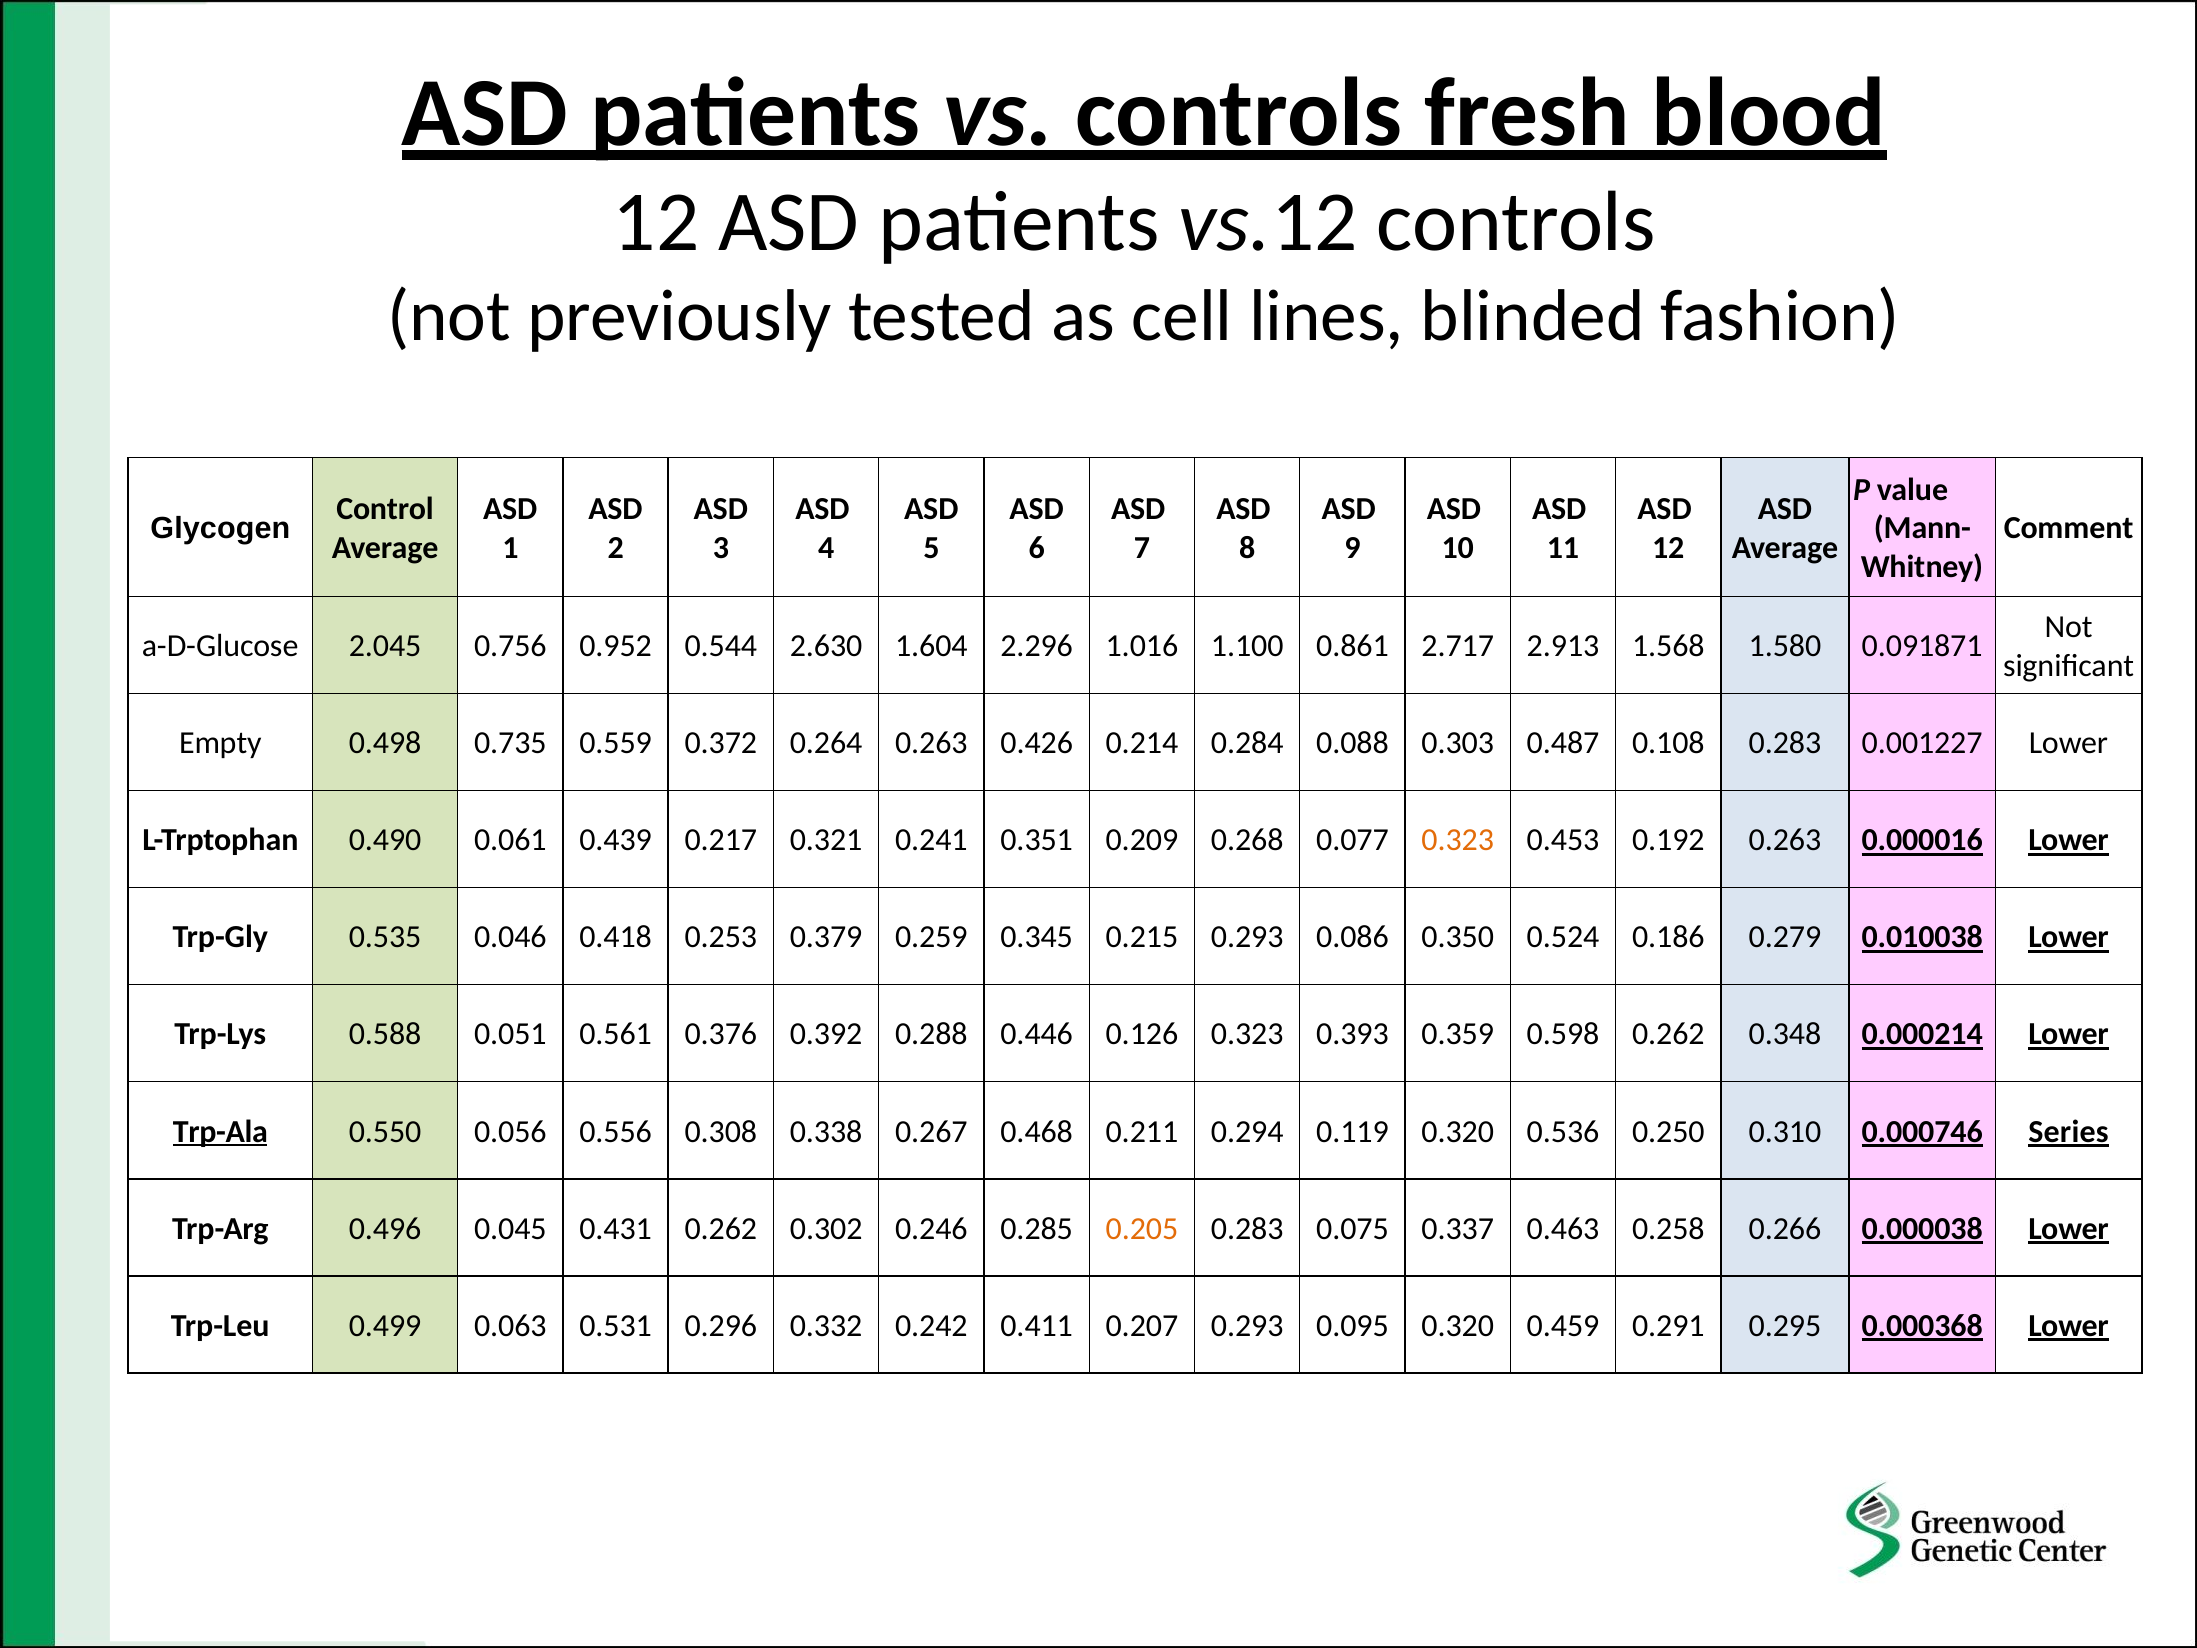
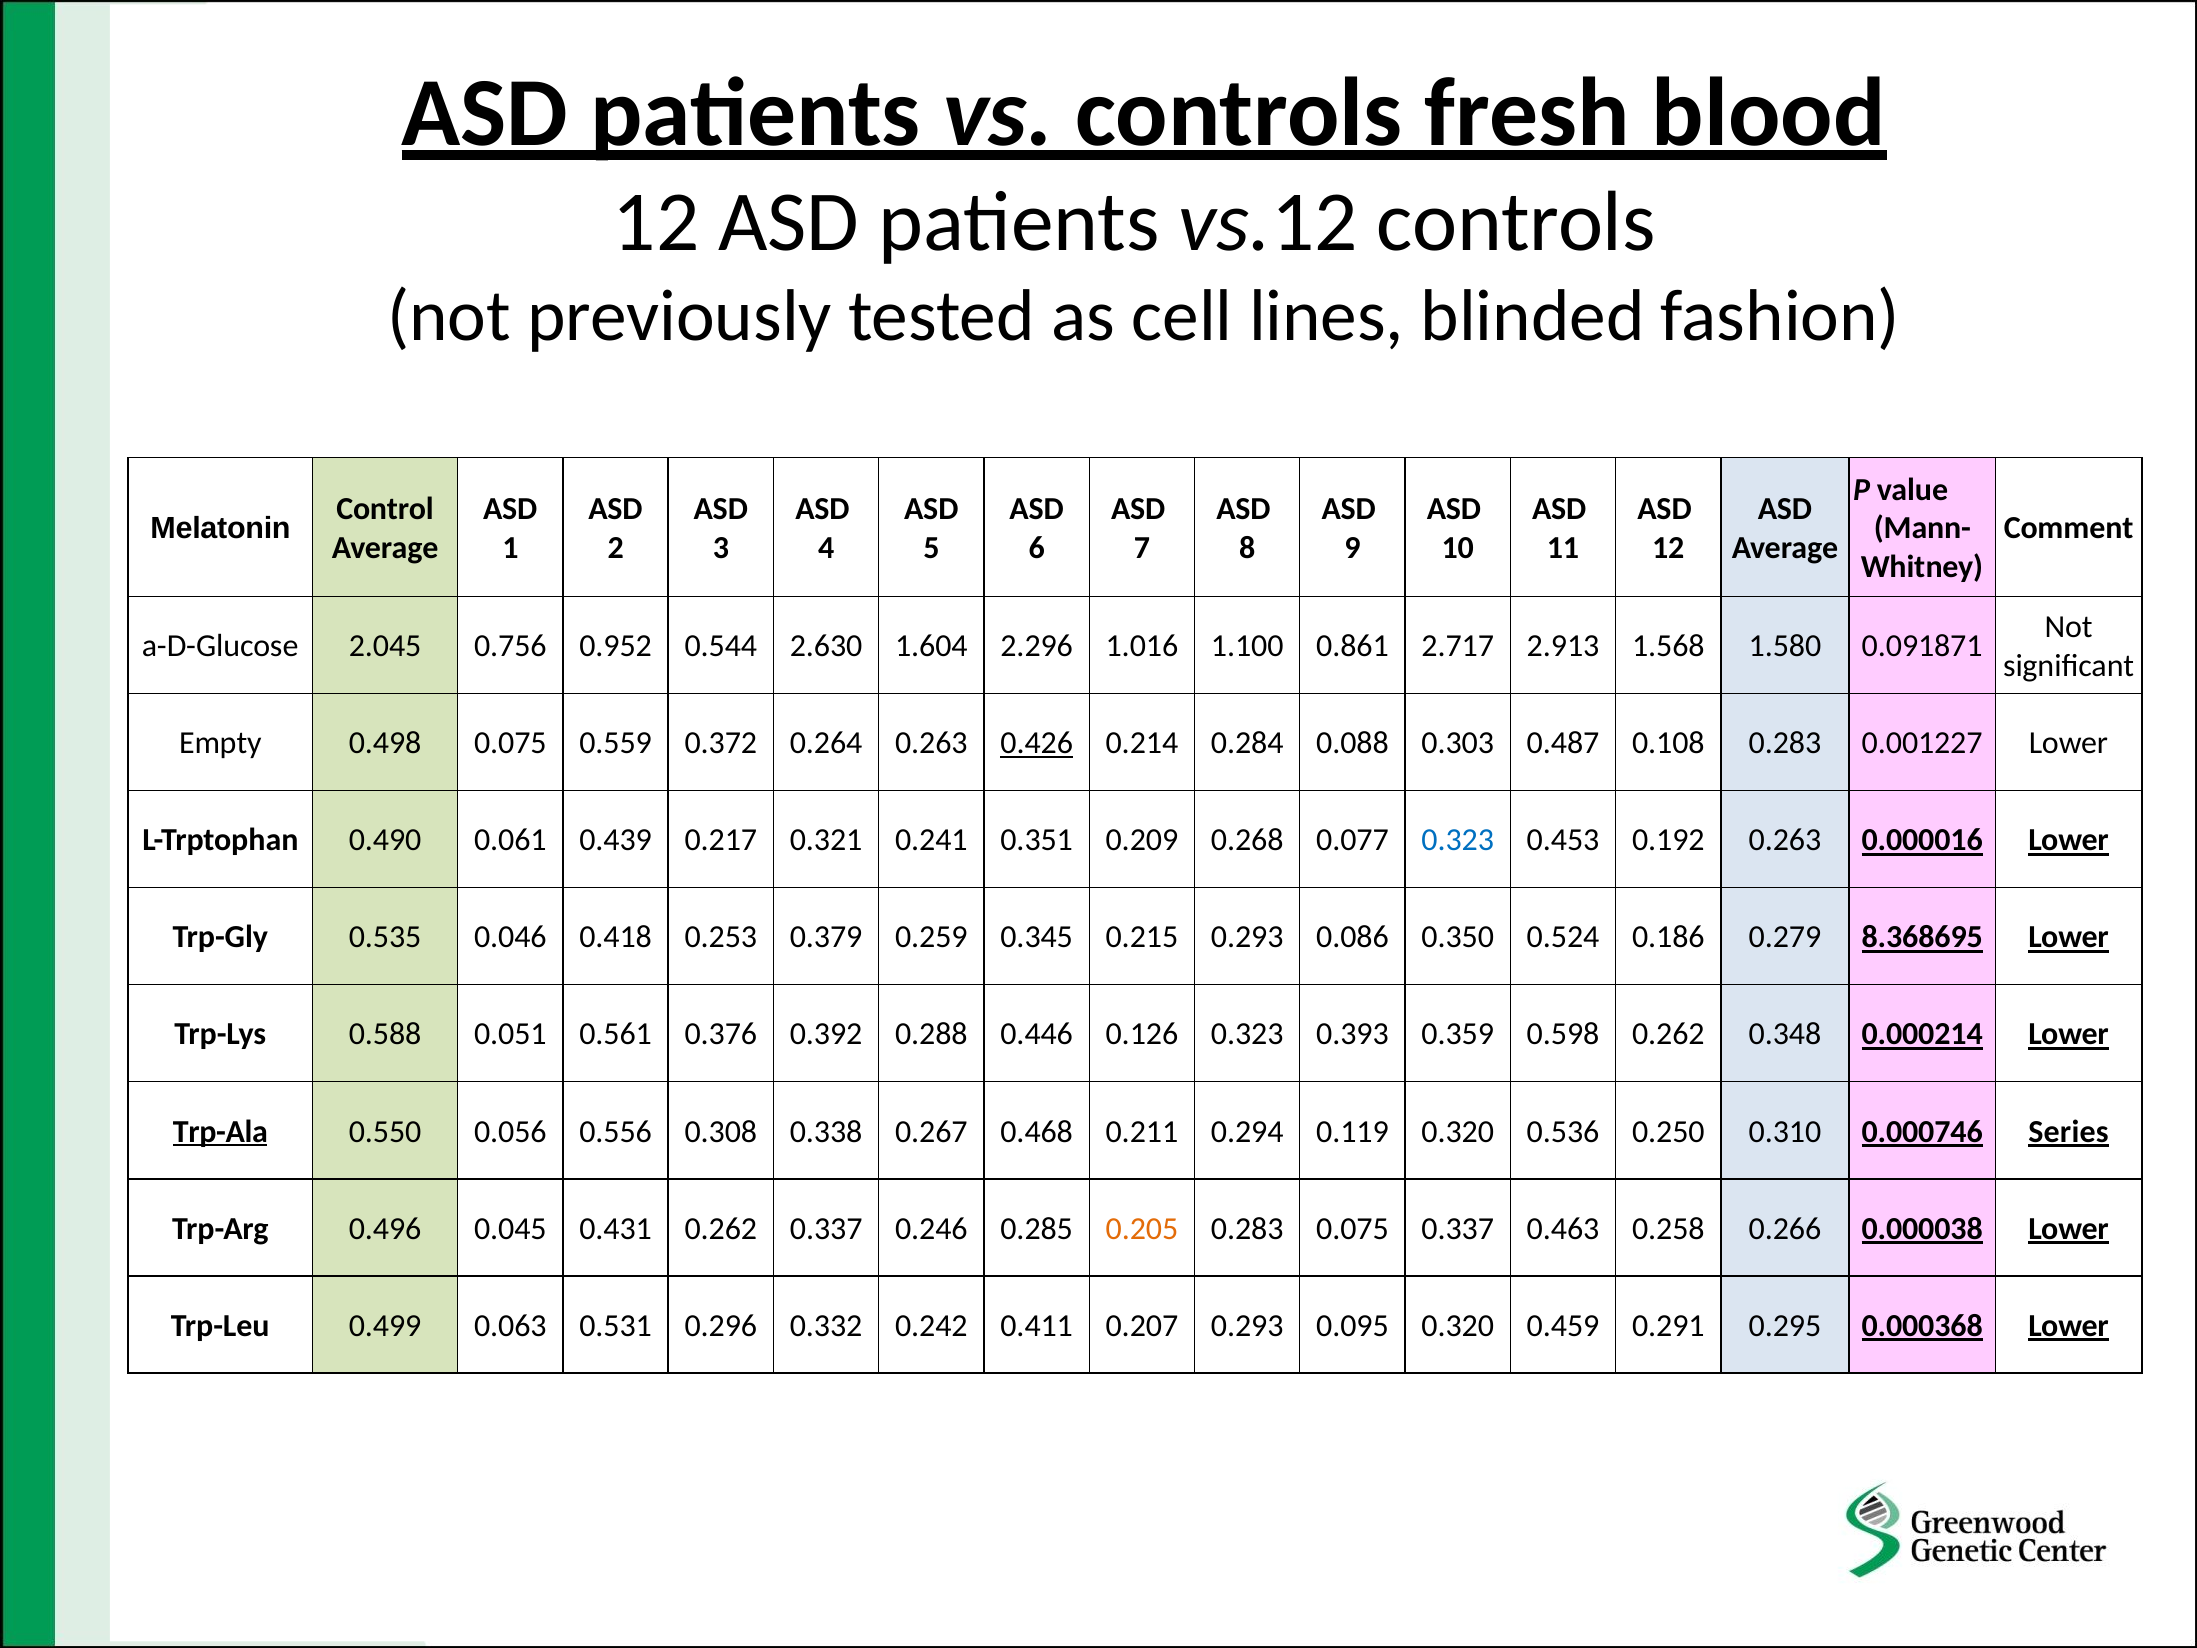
Glycogen: Glycogen -> Melatonin (221, 528)
0.498 0.735: 0.735 -> 0.075 (510, 743)
0.426 underline: none -> present (1037, 743)
0.323 colour: orange -> blue (1458, 840)
0.010038: 0.010038 -> 8.368695 (1922, 937)
0.262 0.302: 0.302 -> 0.337 (826, 1228)
